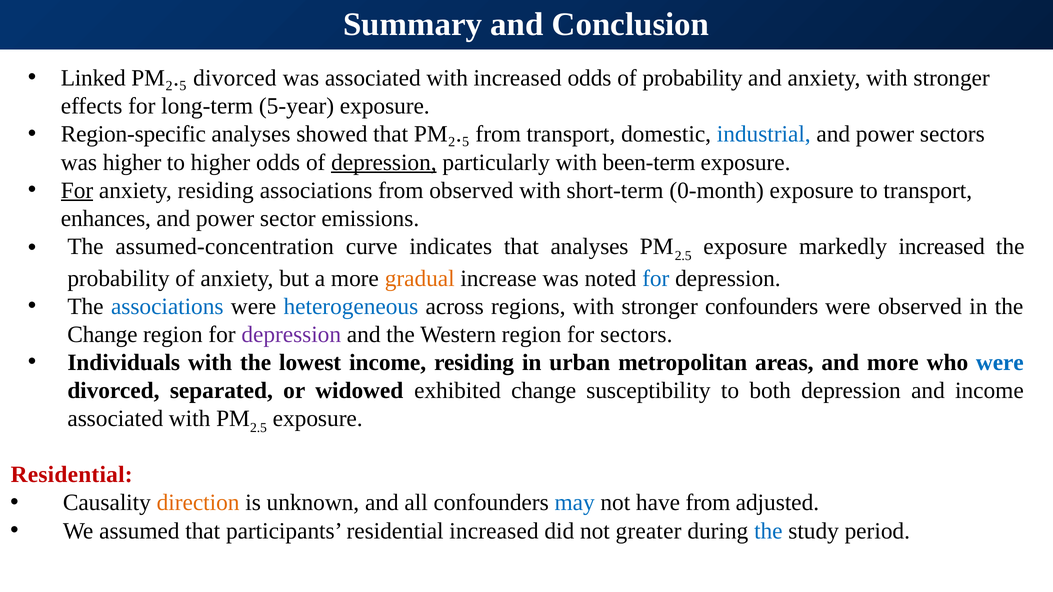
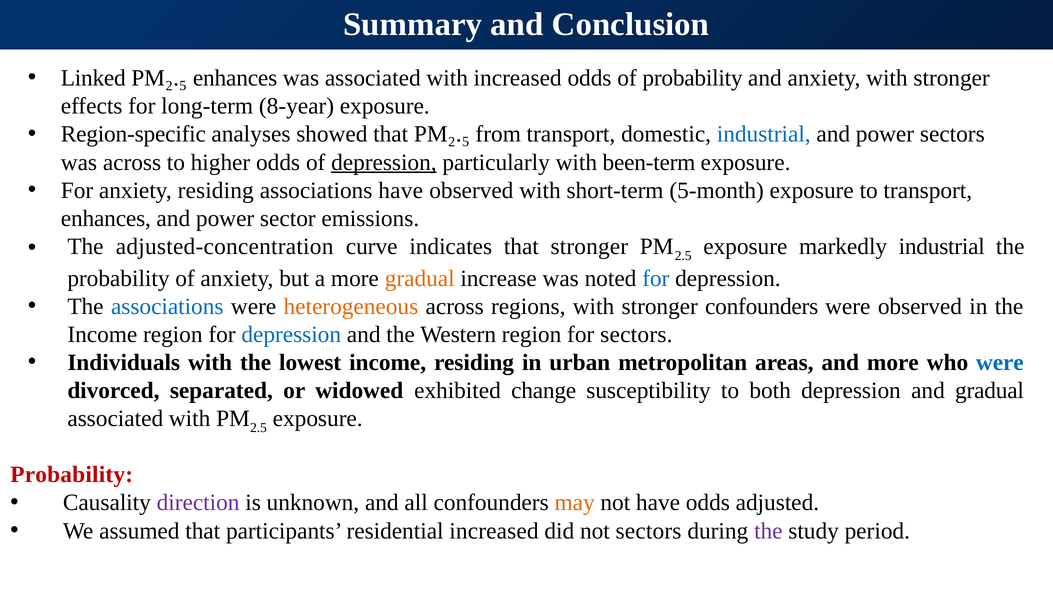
PM₂.₅ divorced: divorced -> enhances (235, 78)
5-year: 5-year -> 8-year (297, 106)
was higher: higher -> across (132, 162)
For underline: present -> none (77, 190)
associations from: from -> have (401, 190)
0-month: 0-month -> 5-month (717, 190)
assumed-concentration: assumed-concentration -> adjusted-concentration (225, 247)
that analyses: analyses -> stronger (589, 247)
markedly increased: increased -> industrial (942, 247)
heterogeneous colour: blue -> orange (351, 307)
Change: Change -> Income (102, 335)
depression colour: purple -> blue (291, 335)
and income: income -> gradual (990, 391)
Residential: Residential -> Probability (72, 475)
direction colour: orange -> purple (198, 503)
may colour: blue -> orange (575, 503)
have from: from -> odds (708, 503)
not greater: greater -> sectors (649, 531)
the colour: blue -> purple (768, 531)
